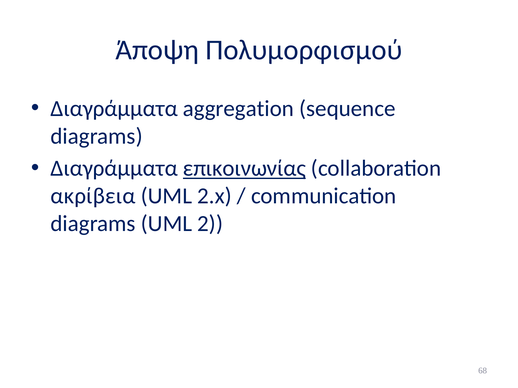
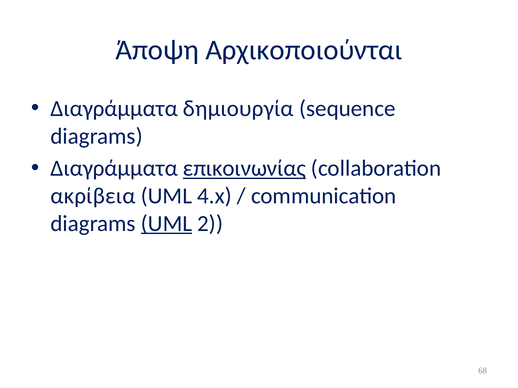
Πολυμορφισμού: Πολυμορφισμού -> Αρχικοποιούνται (304, 50)
aggregation: aggregation -> δημιουργία (238, 109)
2.x: 2.x -> 4.x (214, 196)
UML underline: none -> present (166, 224)
